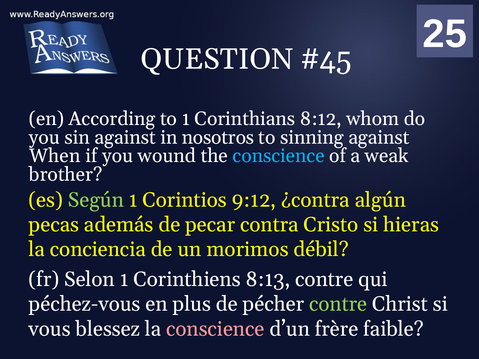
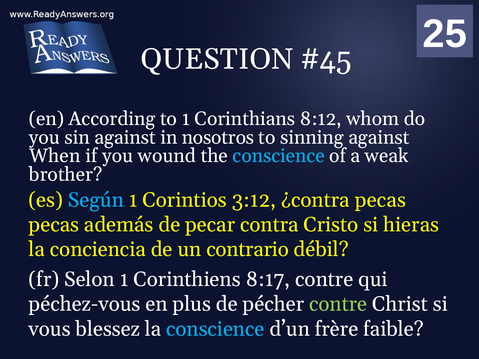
Según colour: light green -> light blue (96, 200)
9:12: 9:12 -> 3:12 (254, 200)
¿contra algún: algún -> pecas (380, 200)
morimos: morimos -> contrario (248, 250)
8:13: 8:13 -> 8:17 (268, 280)
conscience colour: pink -> light blue (215, 329)
